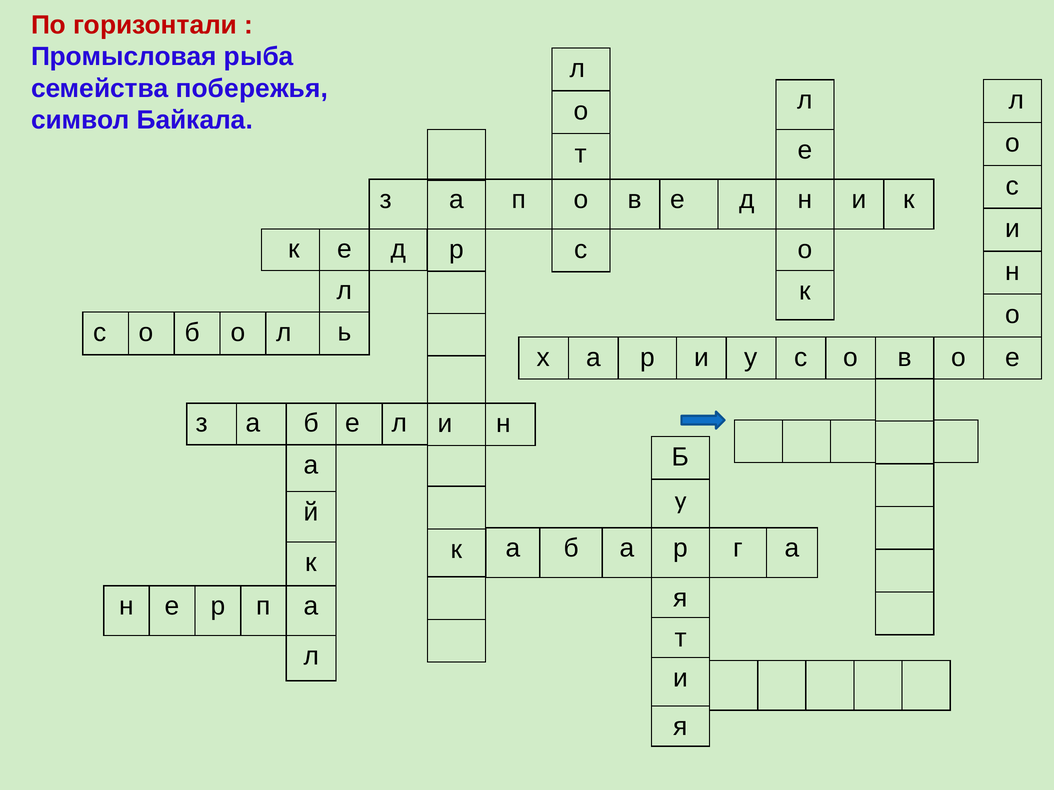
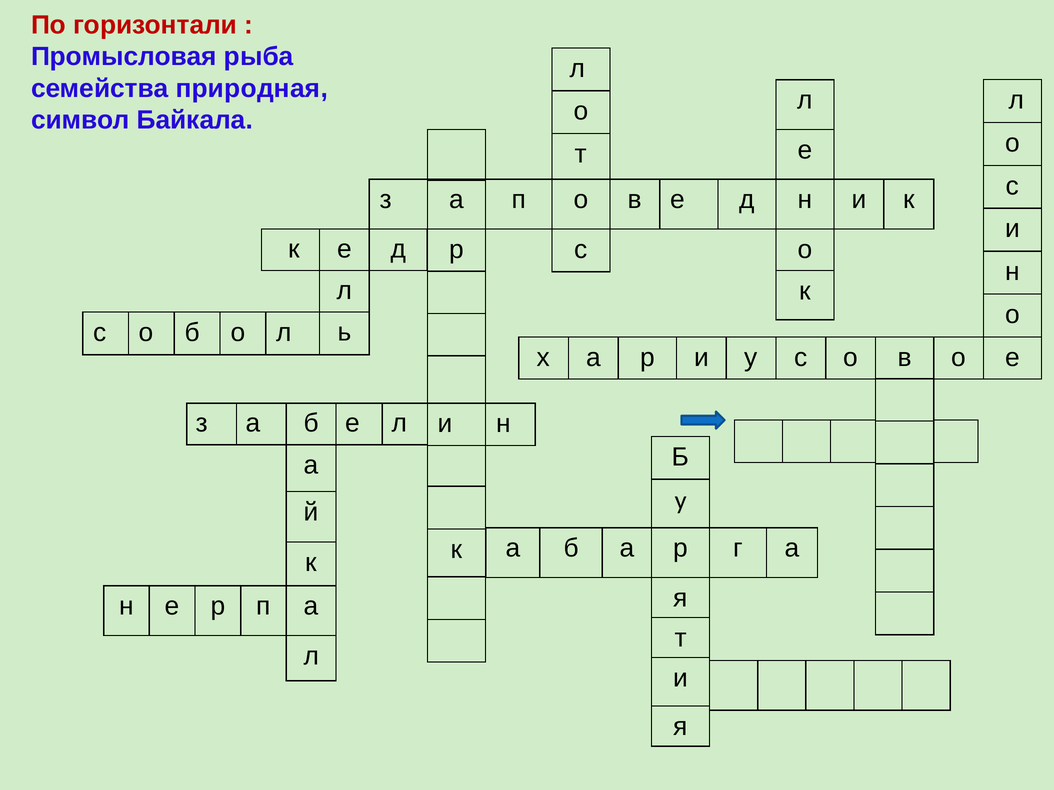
побережья: побережья -> природная (252, 88)
